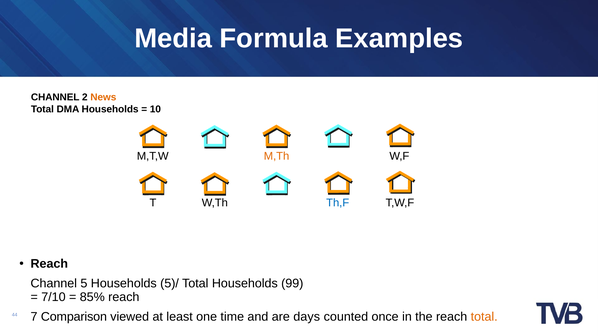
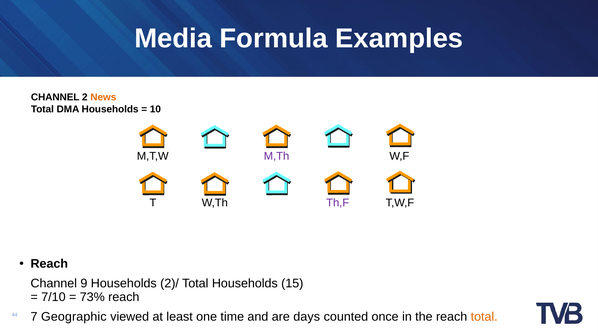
M,Th colour: orange -> purple (277, 156)
Th,F colour: blue -> purple (338, 203)
5: 5 -> 9 (84, 284)
5)/: 5)/ -> 2)/ (170, 284)
99: 99 -> 15 (292, 284)
85%: 85% -> 73% (92, 297)
Comparison: Comparison -> Geographic (74, 317)
